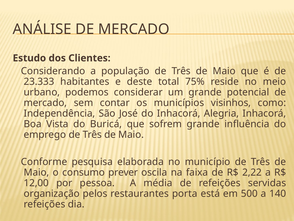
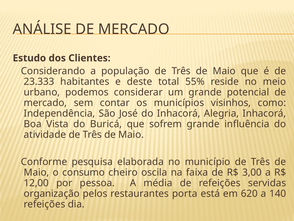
75%: 75% -> 55% (195, 81)
emprego: emprego -> atividade (45, 134)
prever: prever -> cheiro (123, 172)
2,22: 2,22 -> 3,00 (252, 172)
500: 500 -> 620 (249, 193)
